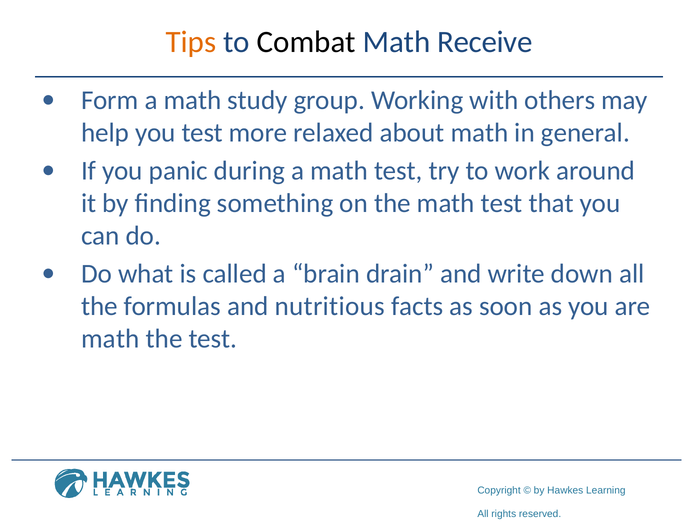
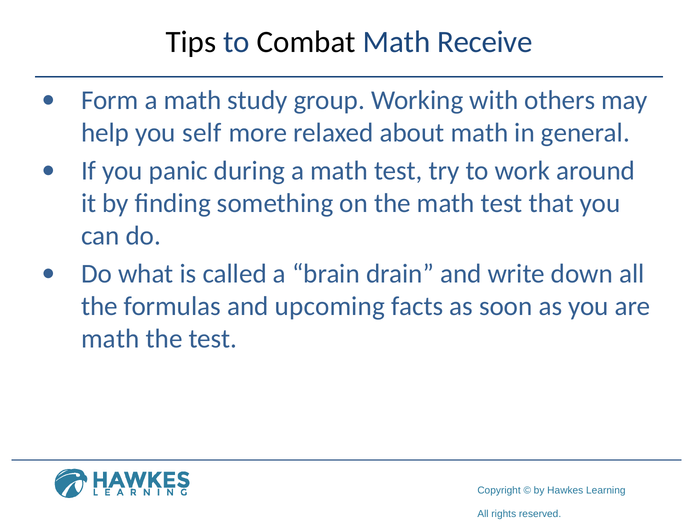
Tips colour: orange -> black (191, 42)
you test: test -> self (202, 133)
nutritious: nutritious -> upcoming (330, 306)
